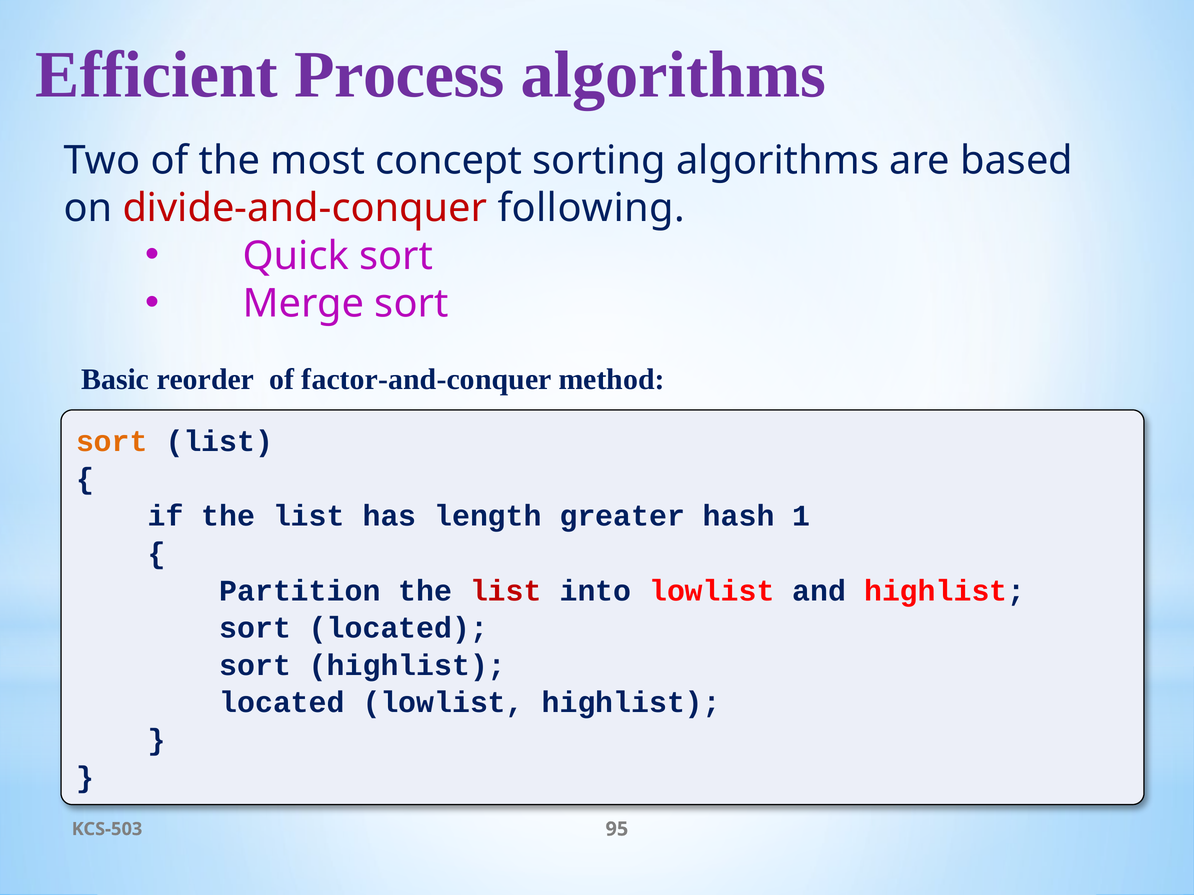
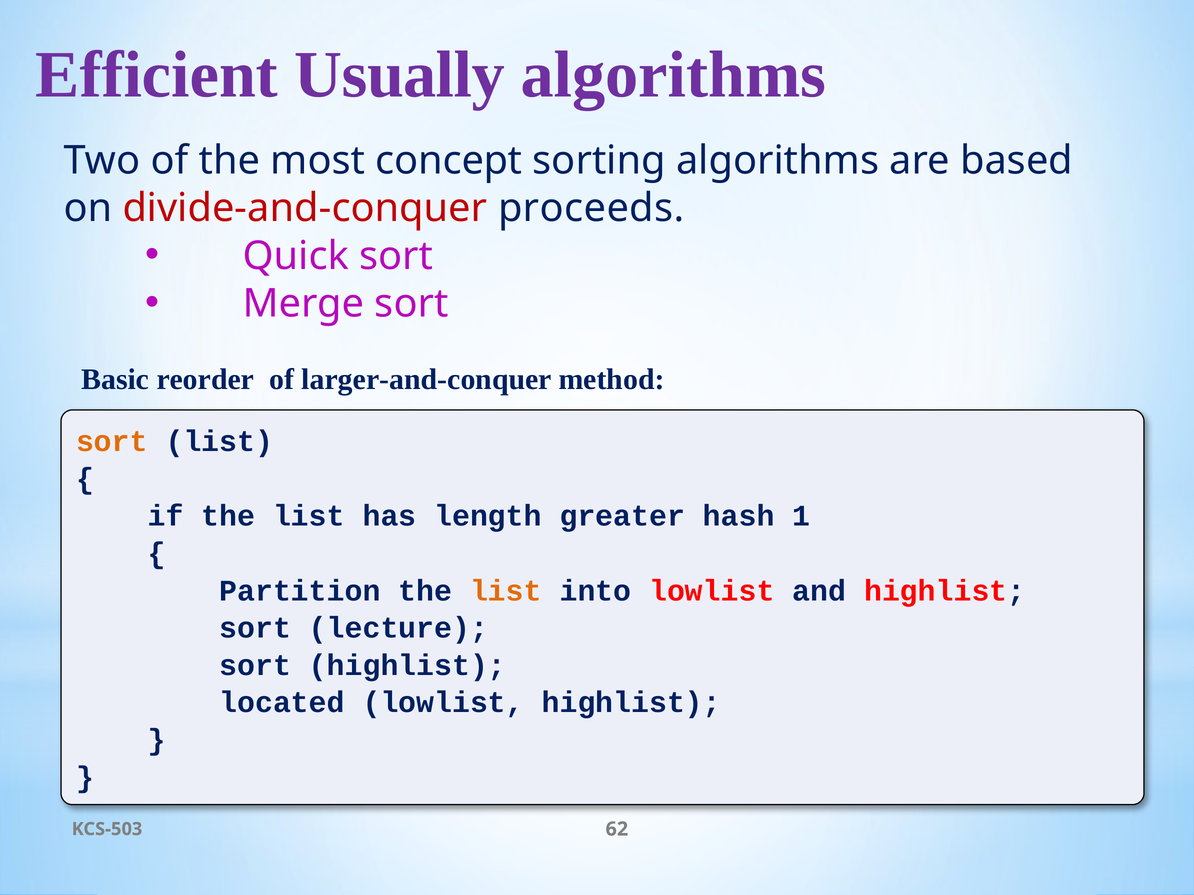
Process: Process -> Usually (400, 75)
following: following -> proceeds (591, 208)
factor-and-conquer: factor-and-conquer -> larger-and-conquer (427, 380)
list colour: red -> orange (506, 591)
sort located: located -> lecture (398, 628)
95: 95 -> 62 (617, 830)
